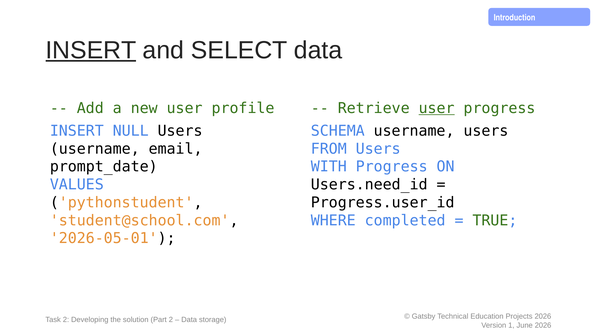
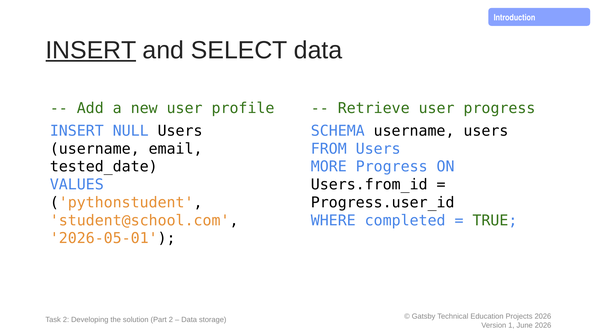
user underline: present -> none (437, 108)
prompt_date: prompt_date -> tested_date (104, 167)
WITH: WITH -> MORE (329, 167)
Users.need_id: Users.need_id -> Users.from_id (369, 185)
